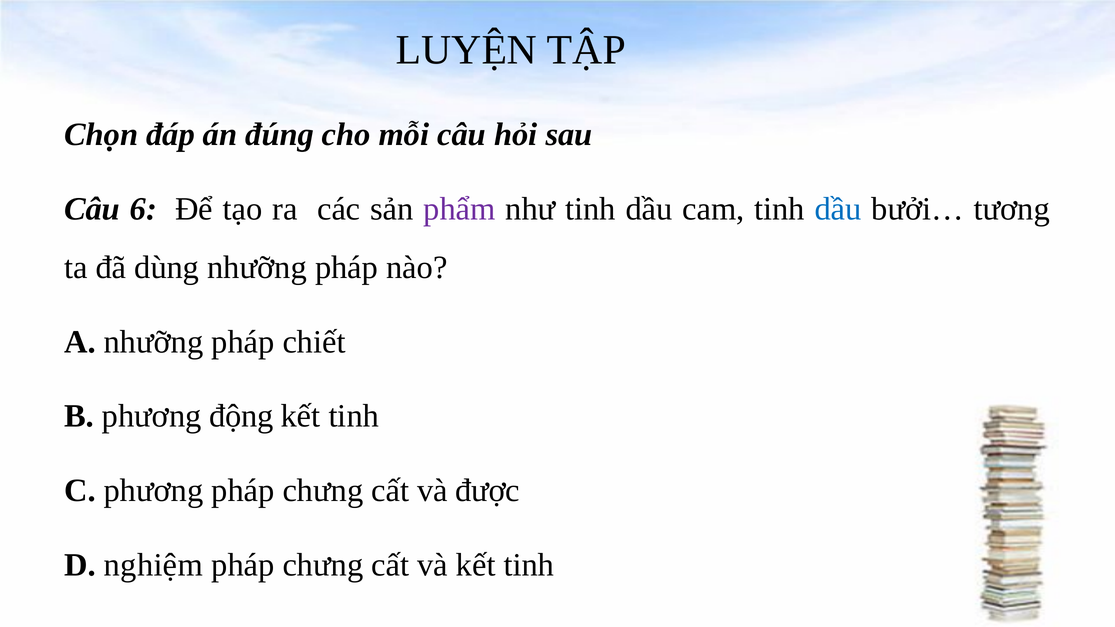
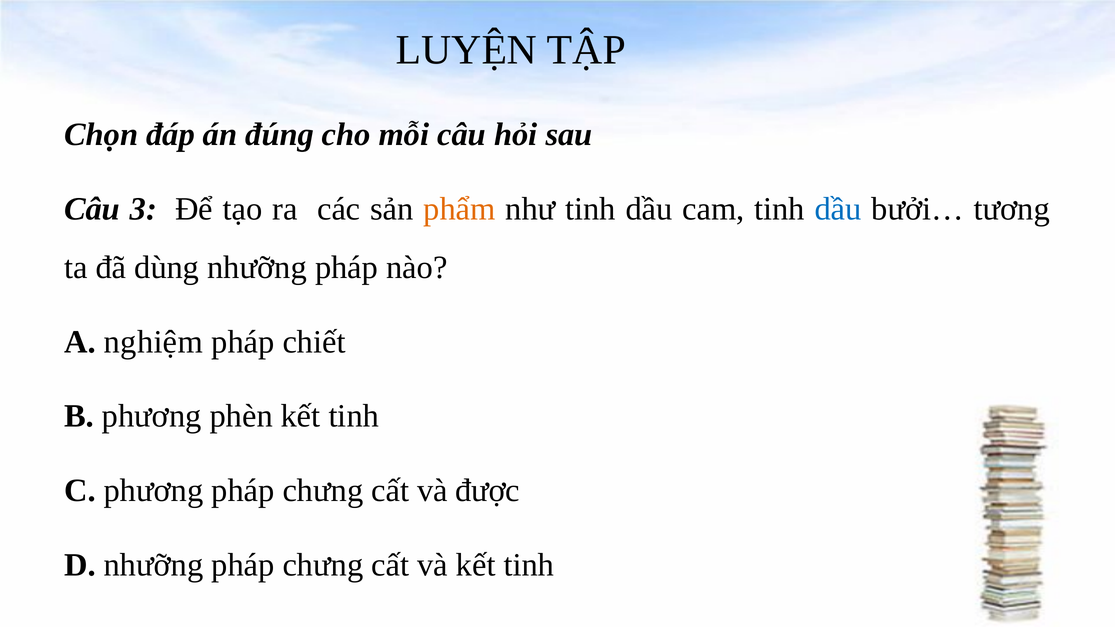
6: 6 -> 3 (143, 209)
phẩm colour: purple -> orange (459, 209)
A nhưỡng: nhưỡng -> nghiệm (153, 342)
động: động -> phèn (241, 416)
D nghiệm: nghiệm -> nhưỡng (154, 565)
